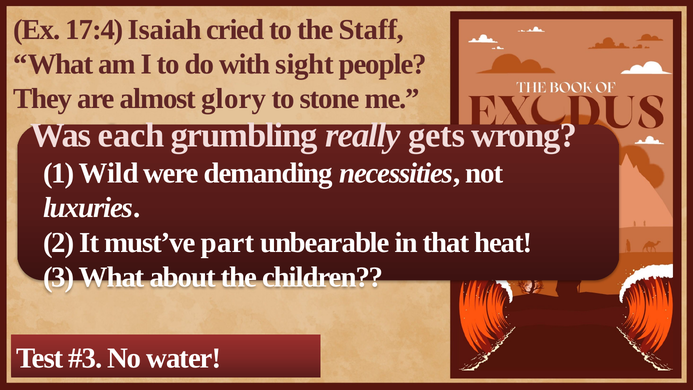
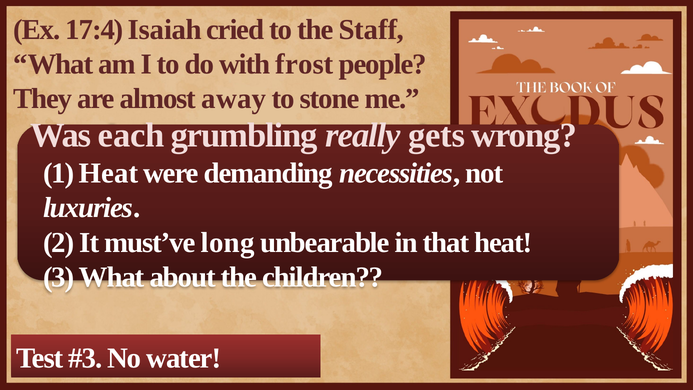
sight: sight -> frost (305, 64)
glory: glory -> away (234, 99)
1 Wild: Wild -> Heat (109, 173)
part: part -> long (228, 242)
